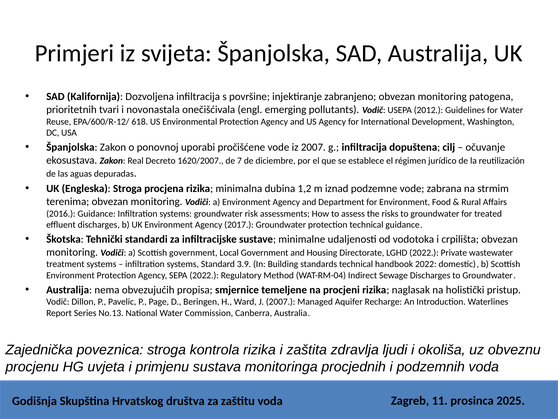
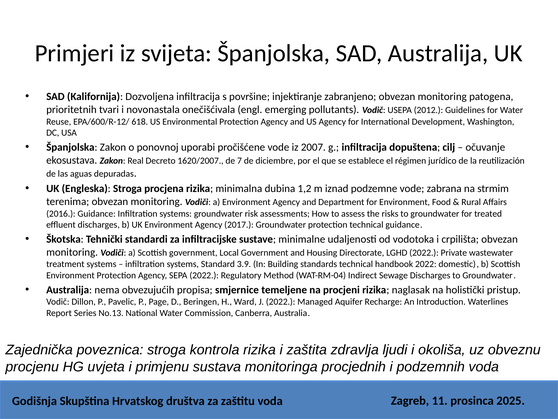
J 2007: 2007 -> 2022 (281, 301)
